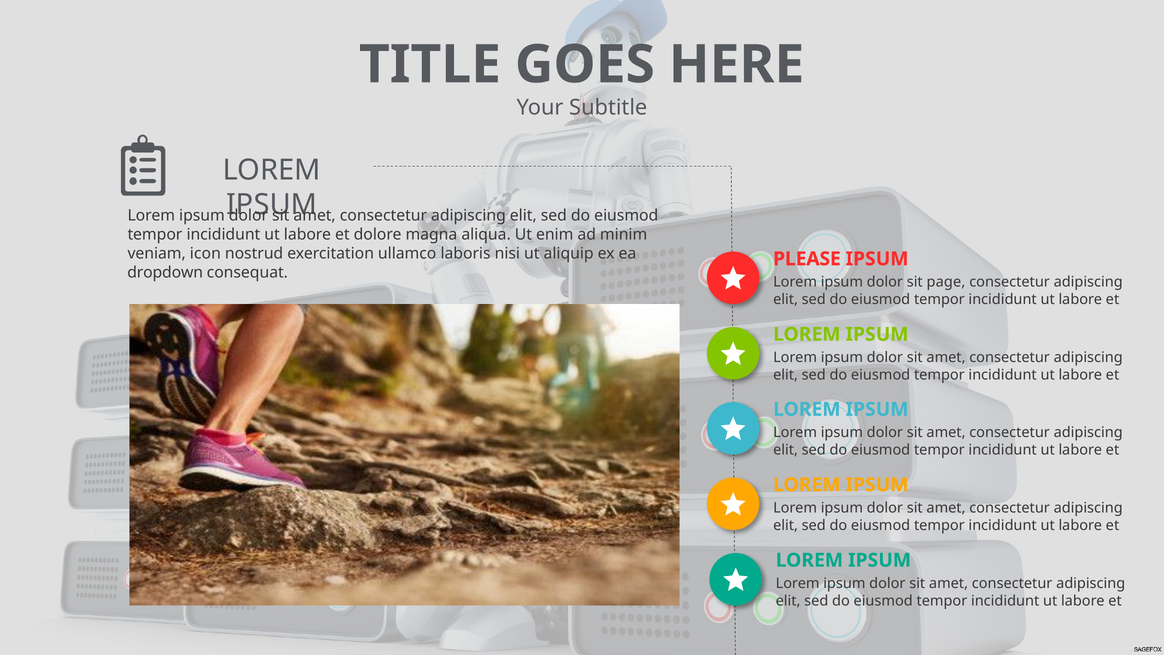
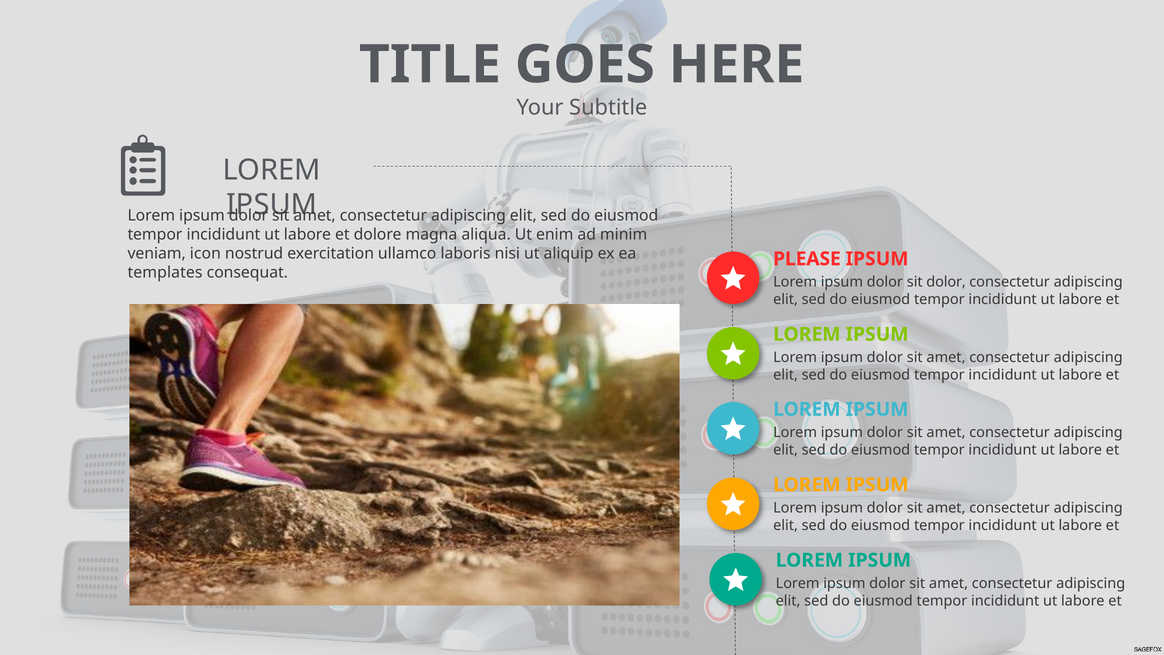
dropdown: dropdown -> templates (165, 272)
sit page: page -> dolor (946, 282)
